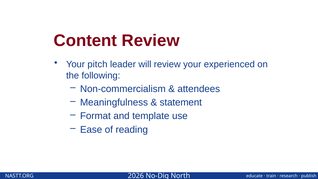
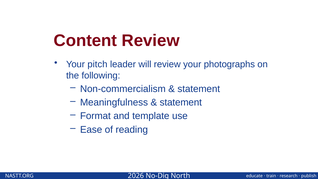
experienced: experienced -> photographs (229, 64)
attendees: attendees -> statement (199, 89)
